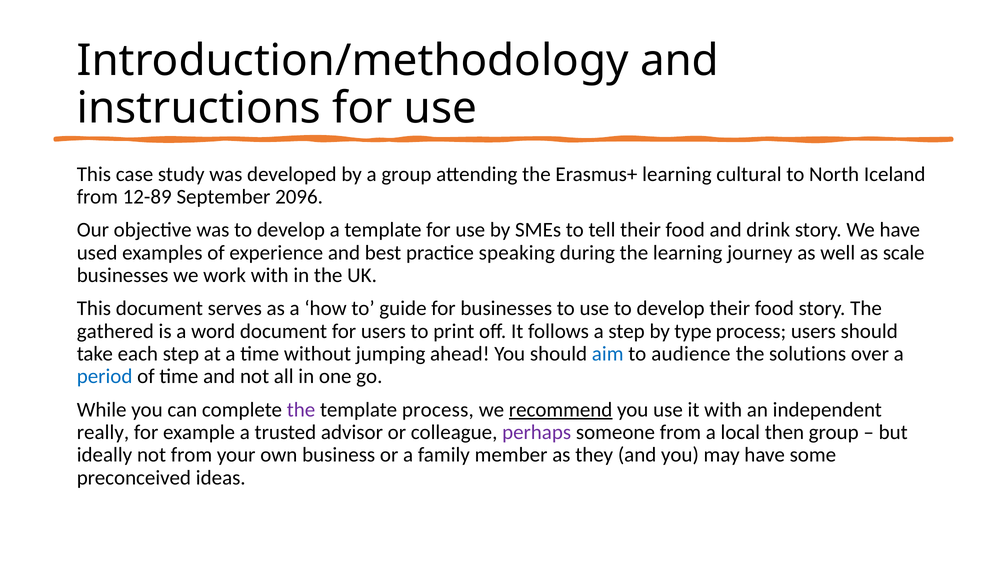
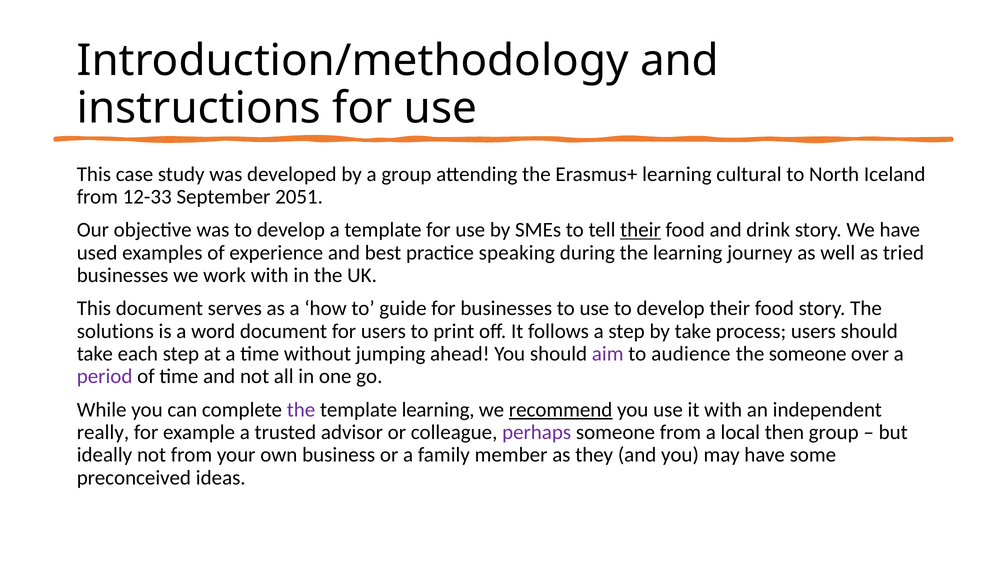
12-89: 12-89 -> 12-33 (147, 197)
2096: 2096 -> 2051 (299, 197)
their underline: none -> present (641, 230)
scale: scale -> tried (904, 253)
gathered: gathered -> solutions (115, 331)
by type: type -> take (693, 331)
aim colour: blue -> purple (608, 354)
the solutions: solutions -> someone (808, 354)
period colour: blue -> purple (105, 377)
template process: process -> learning (438, 410)
